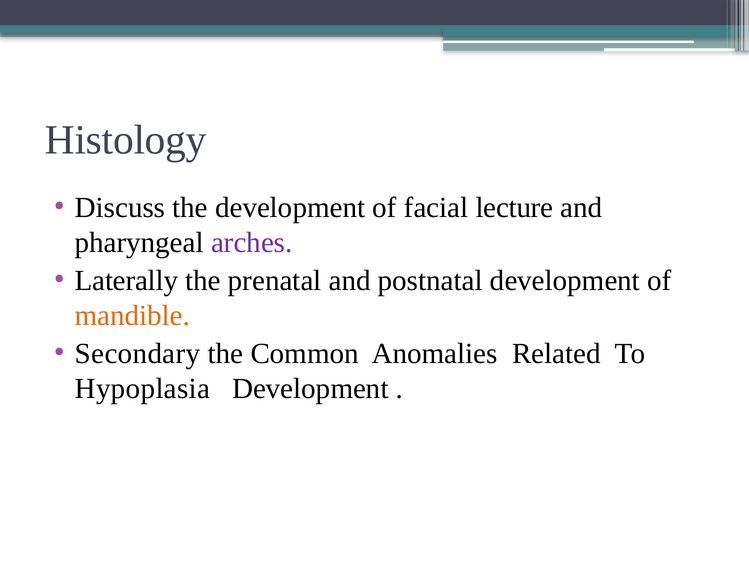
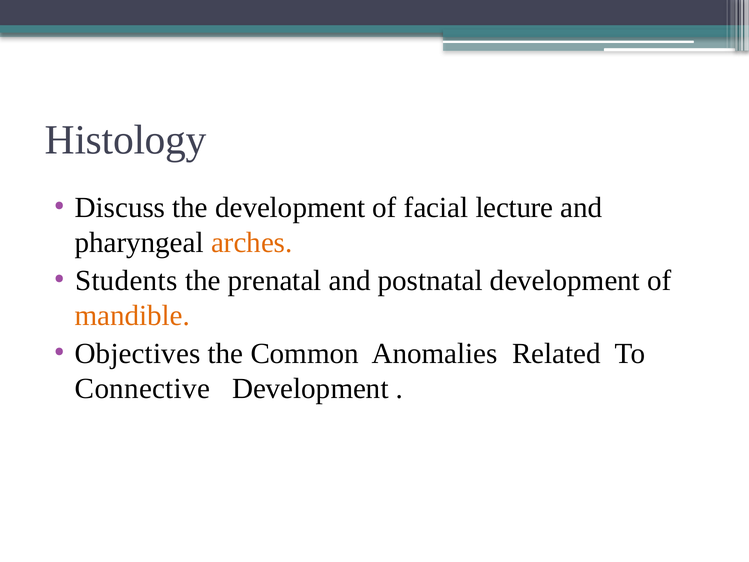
arches colour: purple -> orange (252, 242)
Laterally: Laterally -> Students (126, 281)
Secondary: Secondary -> Objectives (138, 354)
Hypoplasia: Hypoplasia -> Connective (142, 389)
